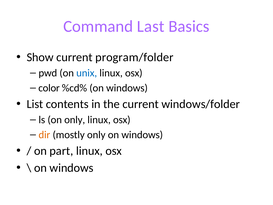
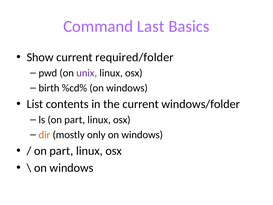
program/folder: program/folder -> required/folder (134, 57)
unix colour: blue -> purple (87, 73)
color: color -> birth (49, 88)
ls on only: only -> part (75, 120)
